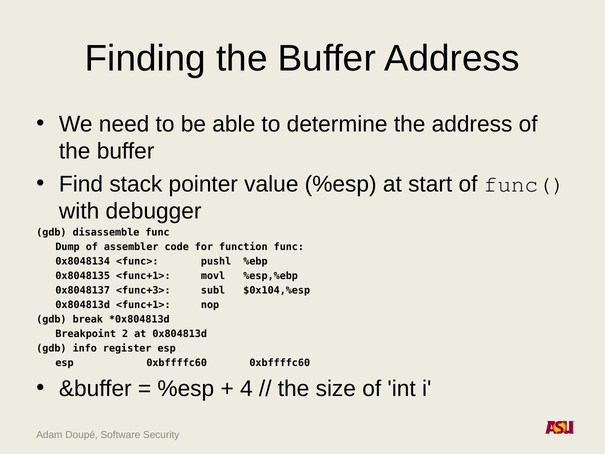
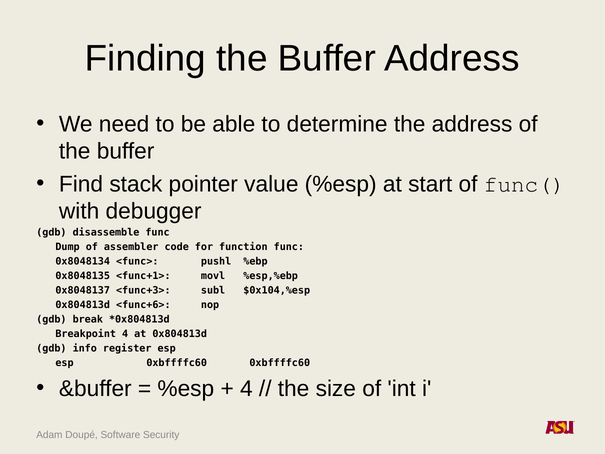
0x804813d <func+1>: <func+1> -> <func+6> (143, 305)
Breakpoint 2: 2 -> 4 (125, 334)
